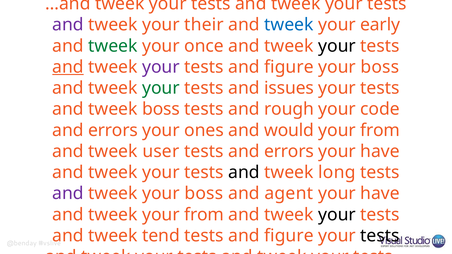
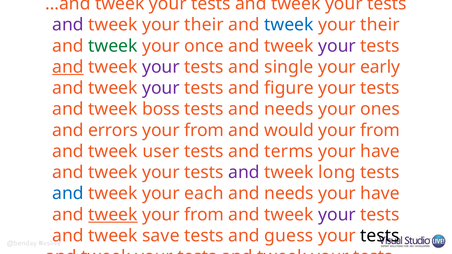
early: early -> their (380, 25)
your colour: black -> purple (337, 46)
figure: figure -> single (289, 67)
boss: boss -> early (380, 67)
your colour: green -> purple (161, 88)
issues: issues -> figure (289, 88)
tests and rough: rough -> needs (289, 109)
code: code -> ones (380, 109)
ones: ones -> from (204, 130)
tests and errors: errors -> terms (289, 151)
and colour: black -> purple (244, 173)
and colour: purple -> blue (68, 194)
tweek your boss: boss -> each (204, 194)
agent: agent -> needs (289, 194)
tweek underline: none -> present (113, 215)
your colour: black -> purple (337, 215)
tend: tend -> save (161, 236)
figure: figure -> guess (289, 236)
